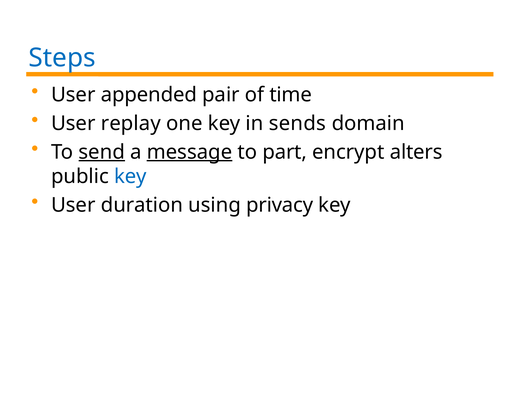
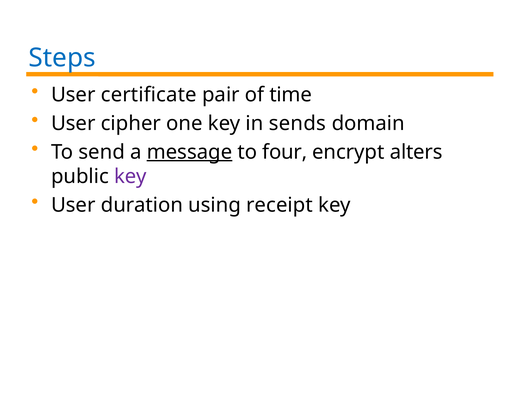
appended: appended -> certificate (149, 95)
replay: replay -> cipher (131, 123)
send underline: present -> none (102, 152)
part: part -> four (285, 152)
key colour: blue -> purple (130, 176)
privacy: privacy -> receipt (279, 205)
